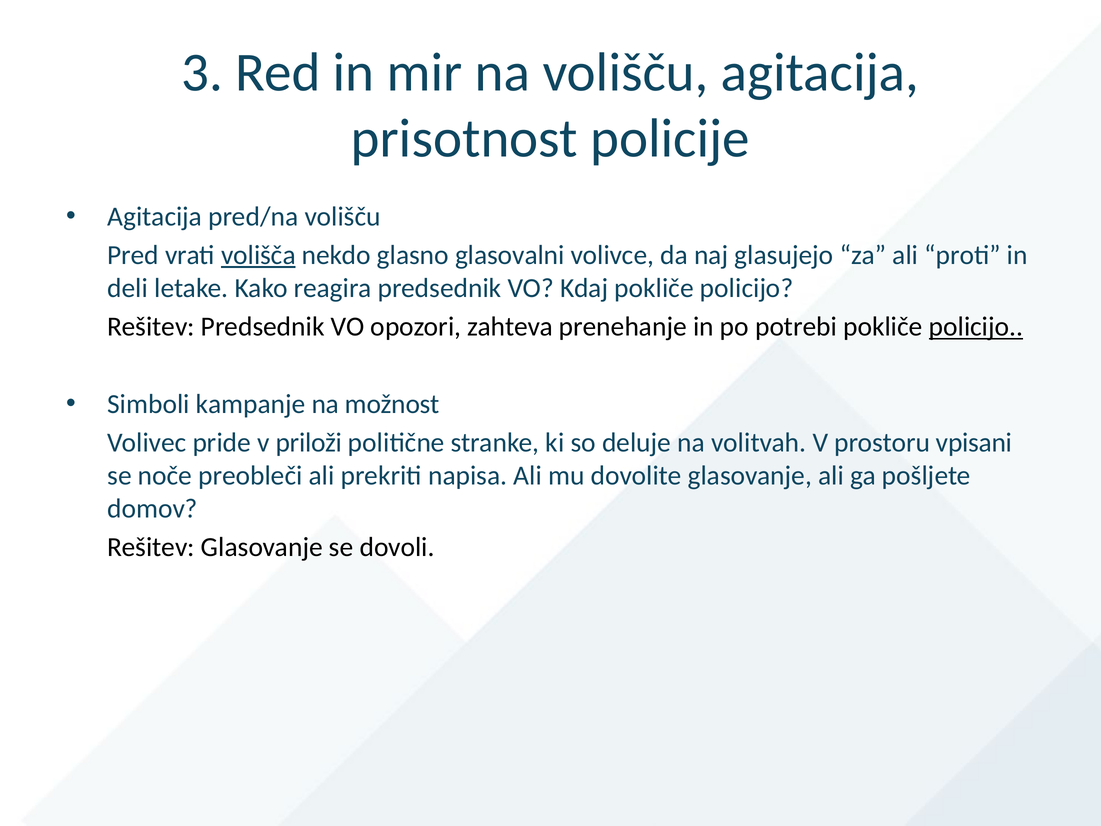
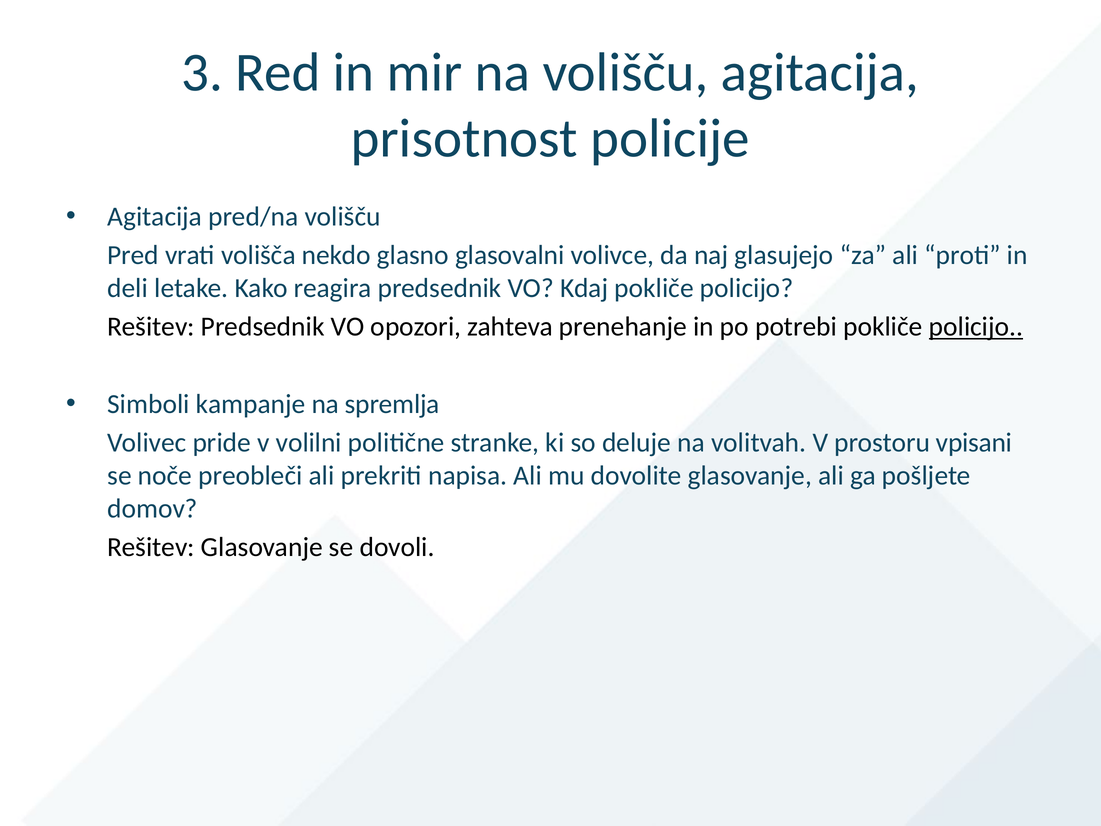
volišča underline: present -> none (258, 255)
možnost: možnost -> spremlja (392, 404)
priloži: priloži -> volilni (309, 442)
